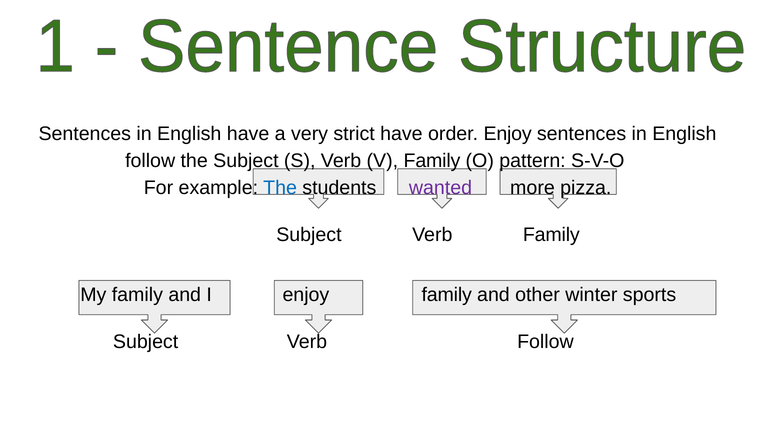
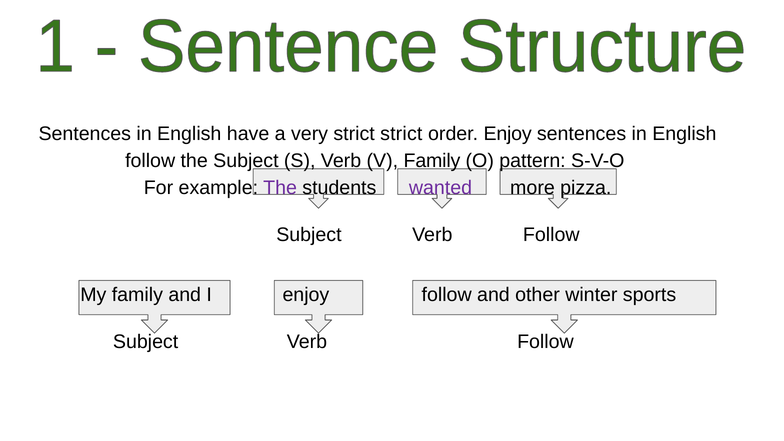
strict have: have -> strict (401, 134)
The colour: blue -> purple (280, 188)
Family: Family -> Follow (551, 235)
enjoy family: family -> follow (447, 295)
